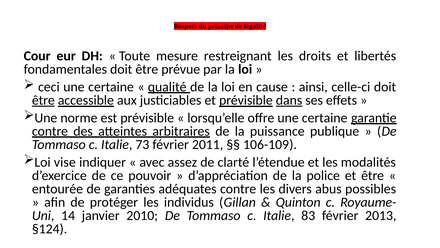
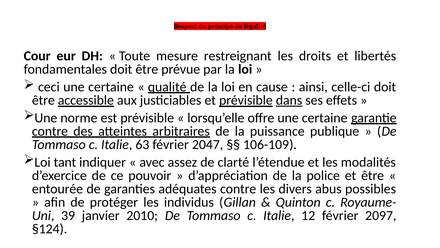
être underline: present -> none (43, 100)
73: 73 -> 63 (142, 144)
2011: 2011 -> 2047 (208, 144)
vise: vise -> tant (65, 162)
14: 14 -> 39 (68, 215)
83: 83 -> 12 (308, 215)
2013: 2013 -> 2097 (381, 215)
